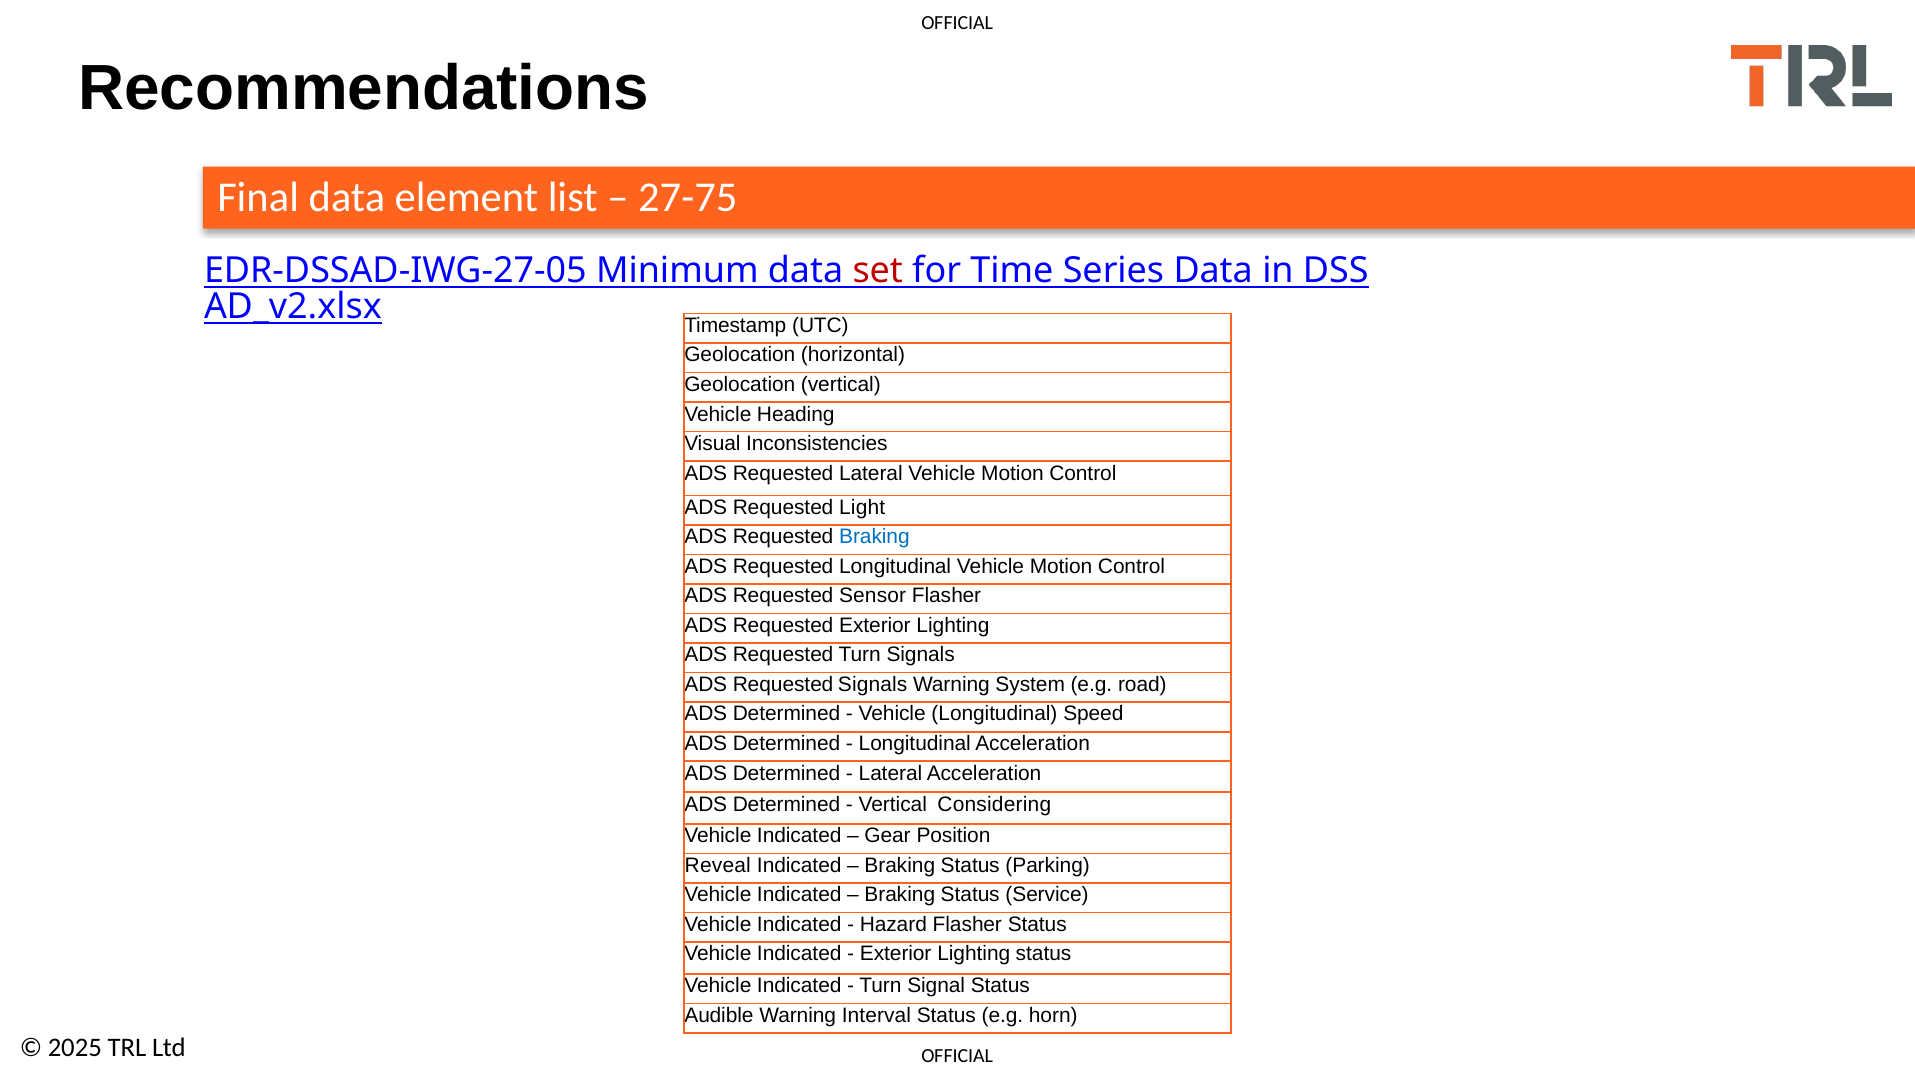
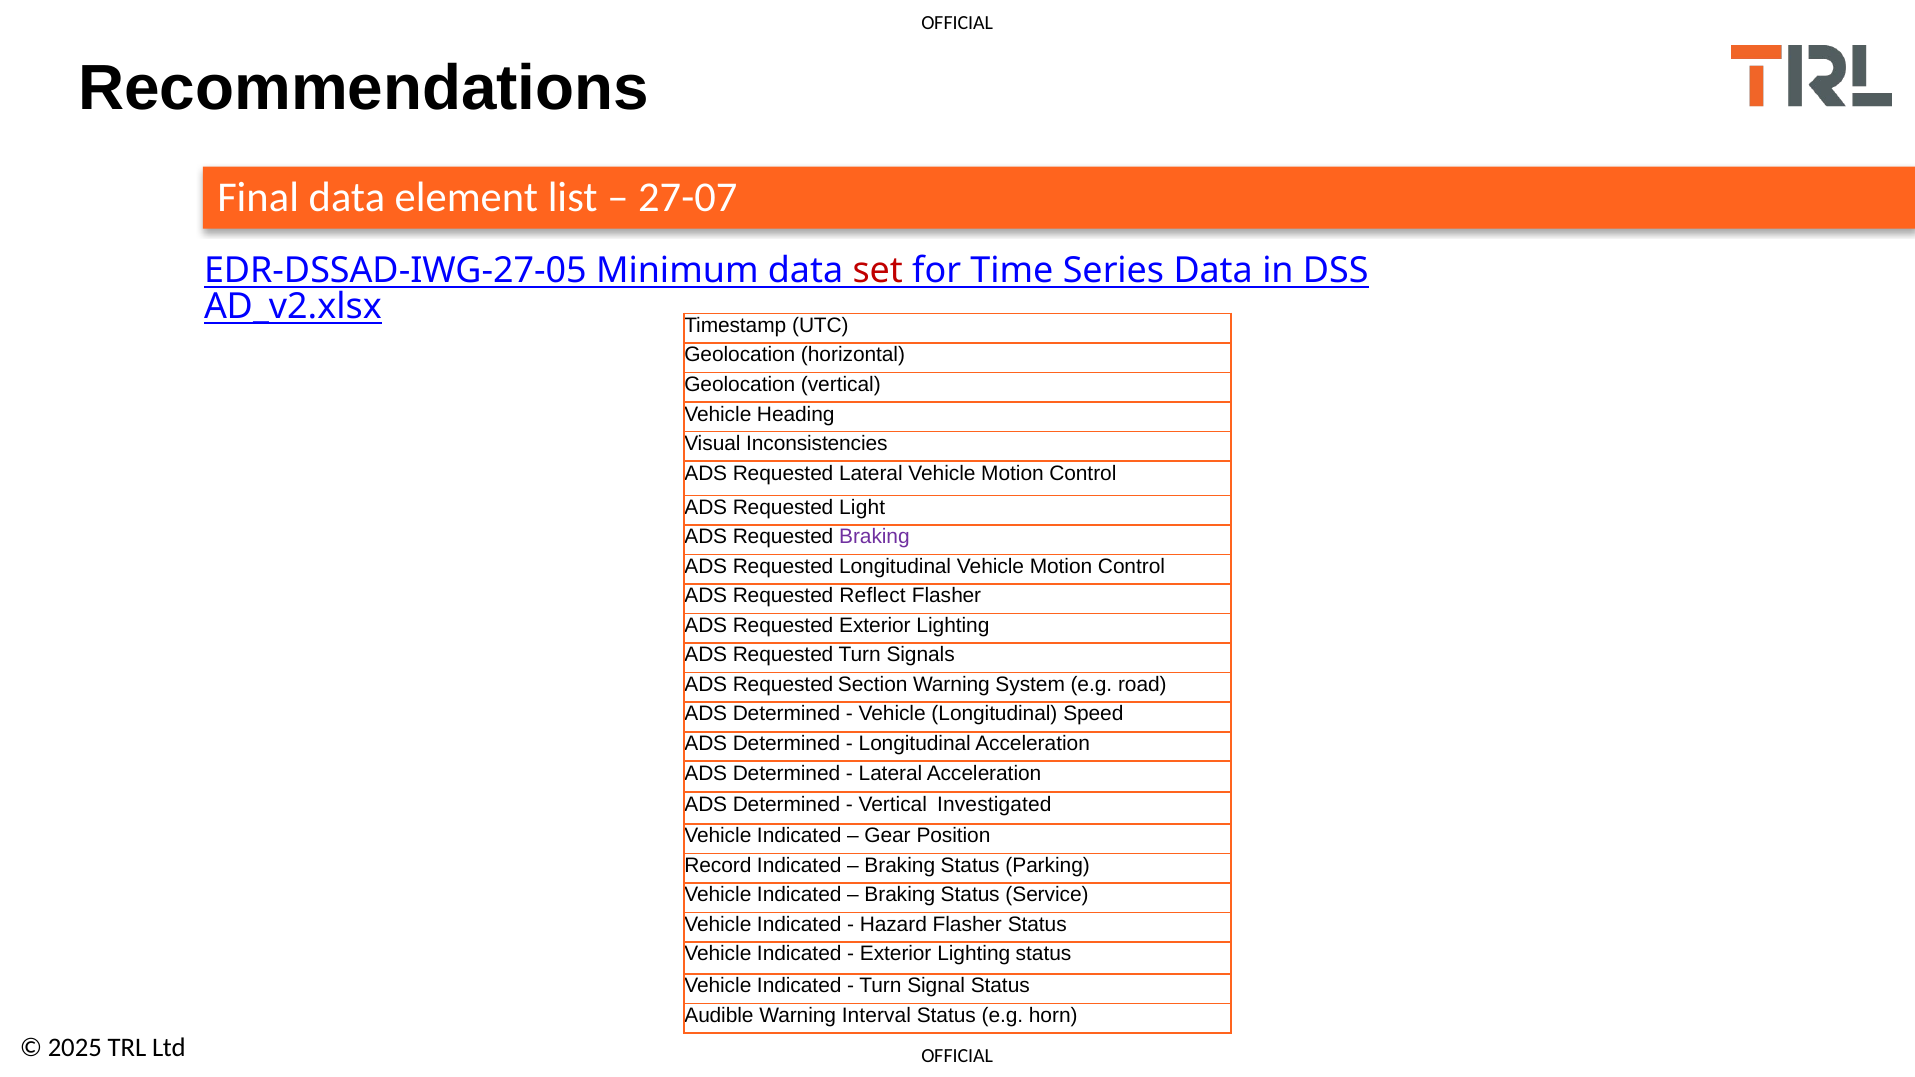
27-75: 27-75 -> 27-07 (688, 198)
Braking colour: blue -> purple (874, 537)
Sensor: Sensor -> Reflect (873, 596)
Requested Signals: Signals -> Section (873, 685)
Considering: Considering -> Investigated (994, 804)
Reveal: Reveal -> Record (718, 866)
